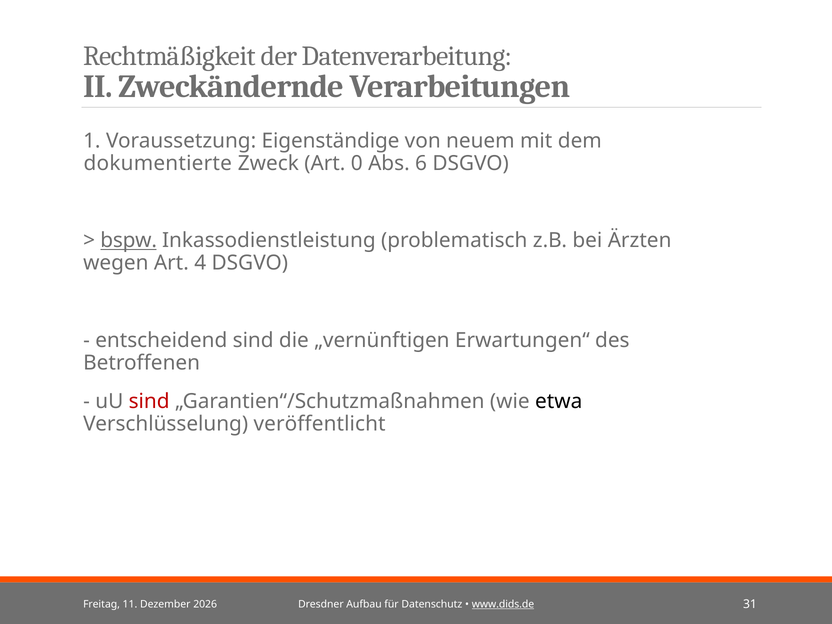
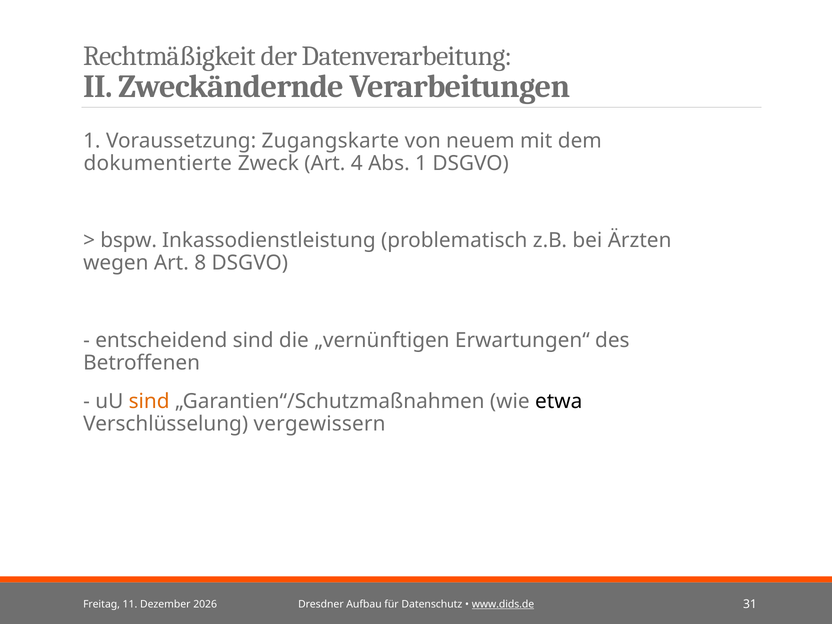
Eigenständige: Eigenständige -> Zugangskarte (330, 141)
0: 0 -> 4 (357, 163)
Abs 6: 6 -> 1 (421, 163)
bspw underline: present -> none (129, 241)
4: 4 -> 8 (200, 263)
sind colour: red -> orange (149, 401)
veröffentlicht: veröffentlicht -> vergewissern (320, 424)
